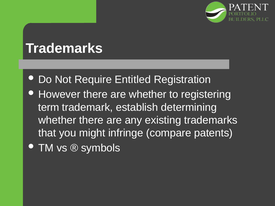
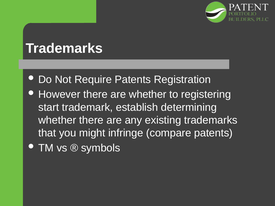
Require Entitled: Entitled -> Patents (133, 80)
term: term -> start (49, 107)
